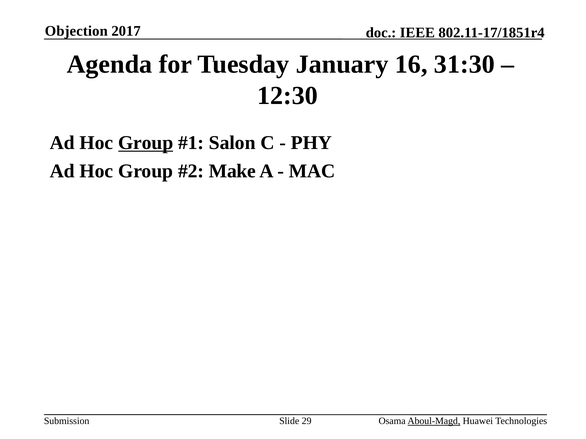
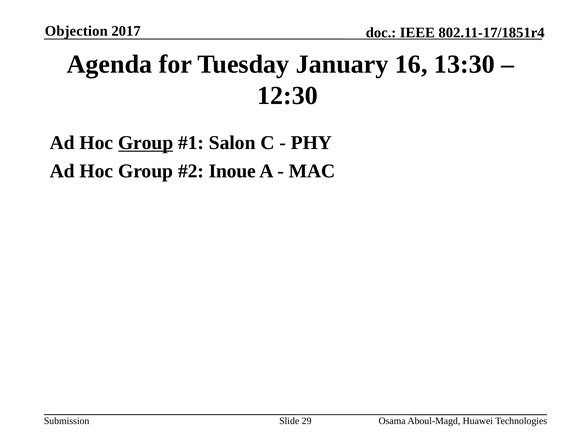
31:30: 31:30 -> 13:30 (464, 64)
Make: Make -> Inoue (232, 171)
Aboul-Magd underline: present -> none (434, 422)
